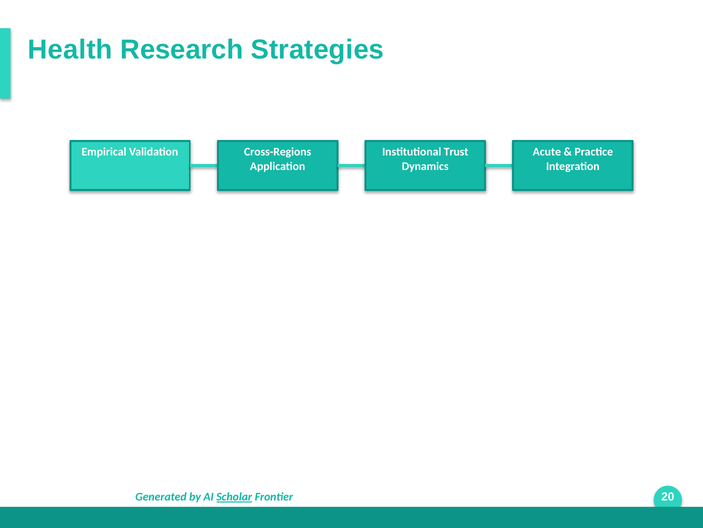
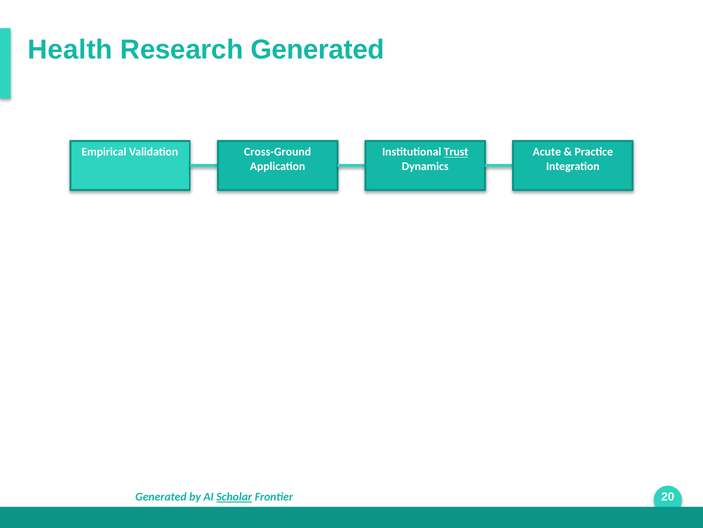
Research Strategies: Strategies -> Generated (318, 50)
Cross-Regions: Cross-Regions -> Cross-Ground (278, 152)
Trust underline: none -> present (456, 152)
